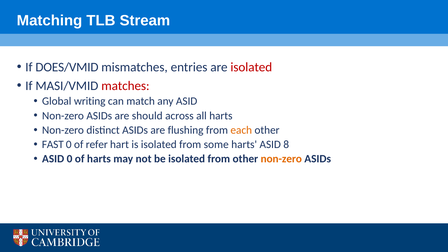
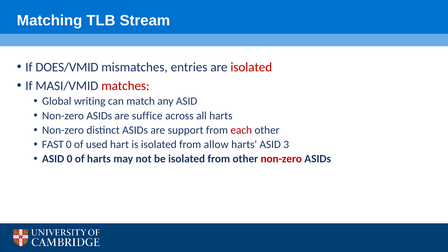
should: should -> suffice (147, 116)
flushing: flushing -> support (186, 130)
each colour: orange -> red (241, 130)
refer: refer -> used (97, 145)
some: some -> allow (216, 145)
8: 8 -> 3 (286, 145)
non-zero colour: orange -> red (281, 159)
